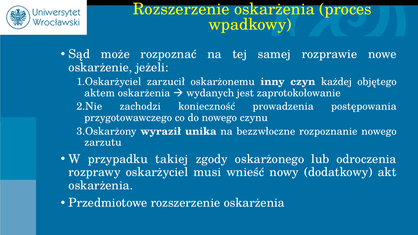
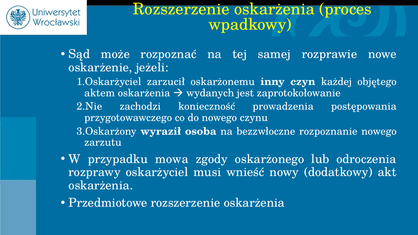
unika: unika -> osoba (201, 131)
takiej: takiej -> mowa (172, 159)
